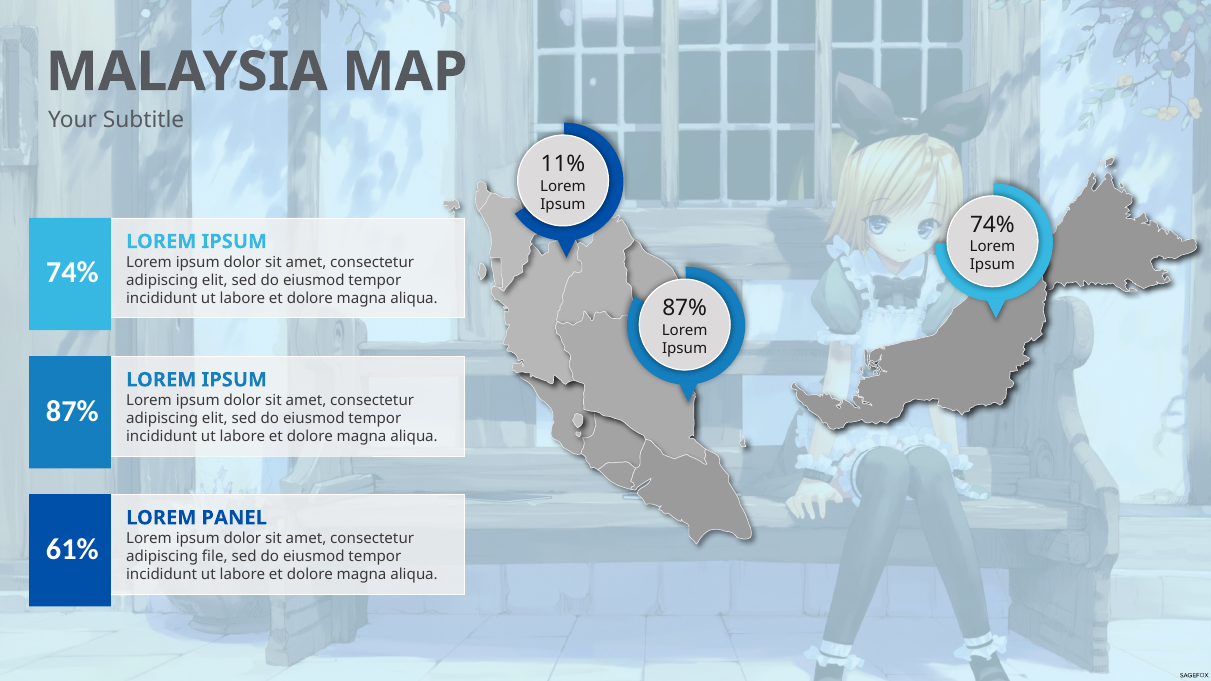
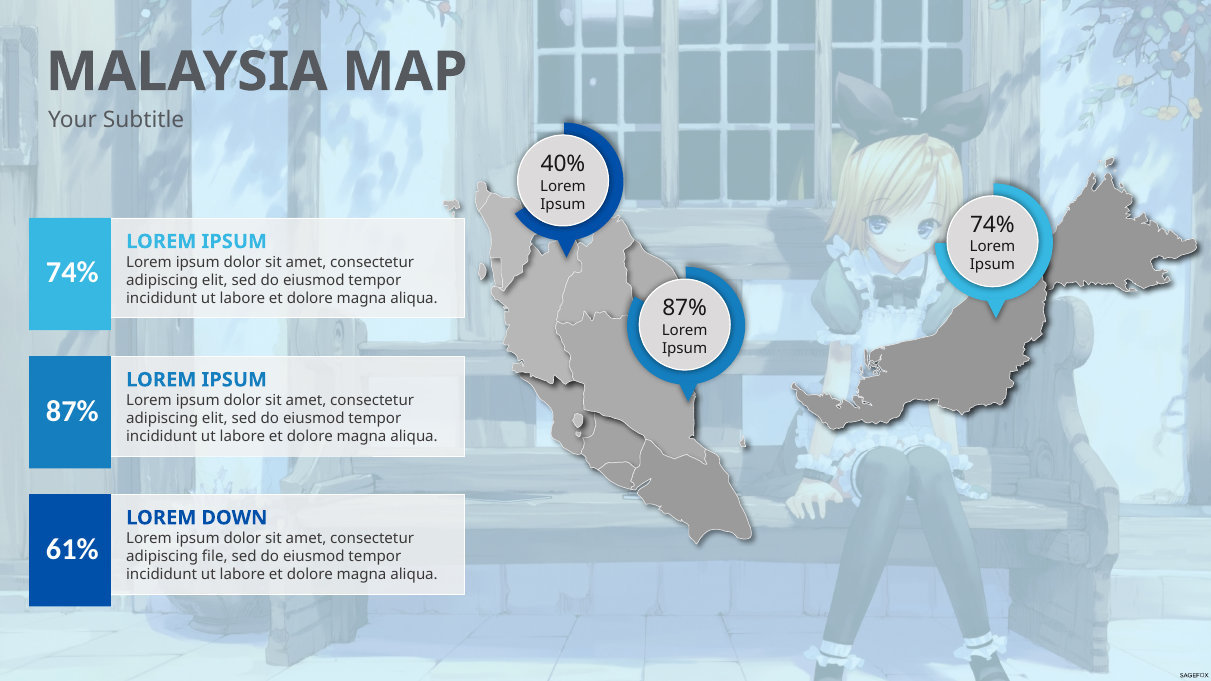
11%: 11% -> 40% (563, 164)
PANEL: PANEL -> DOWN (234, 518)
